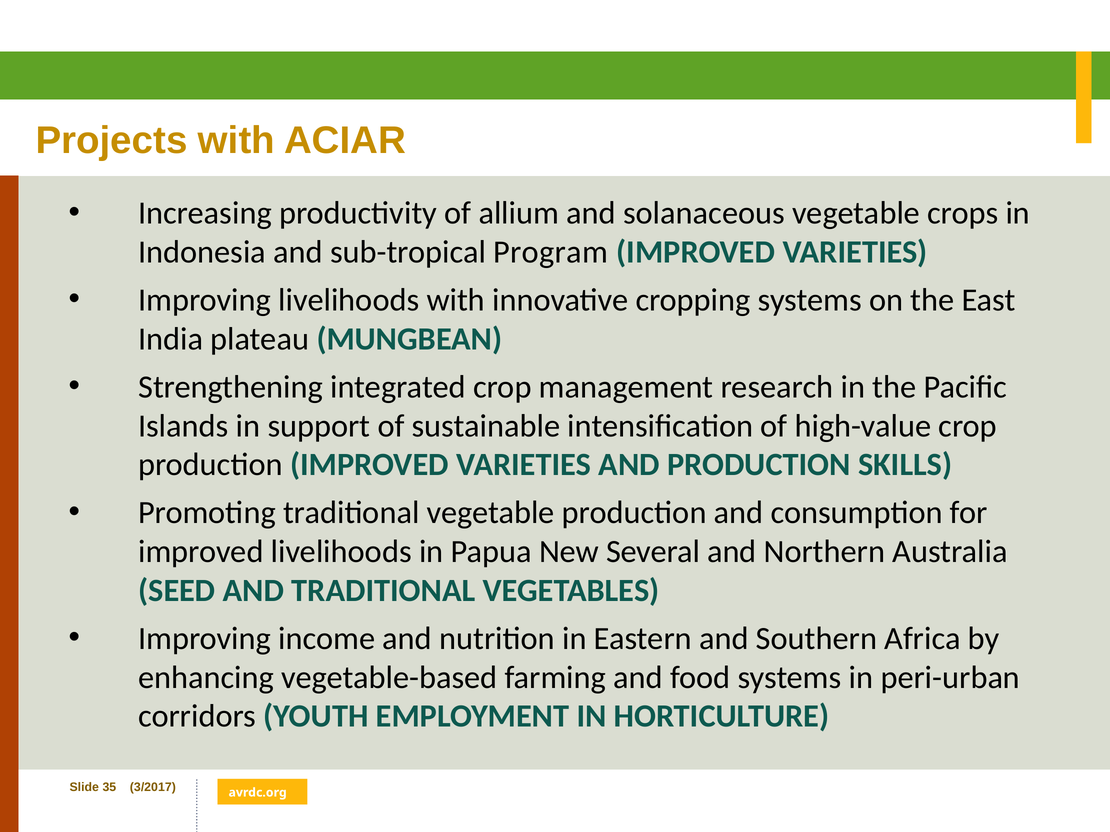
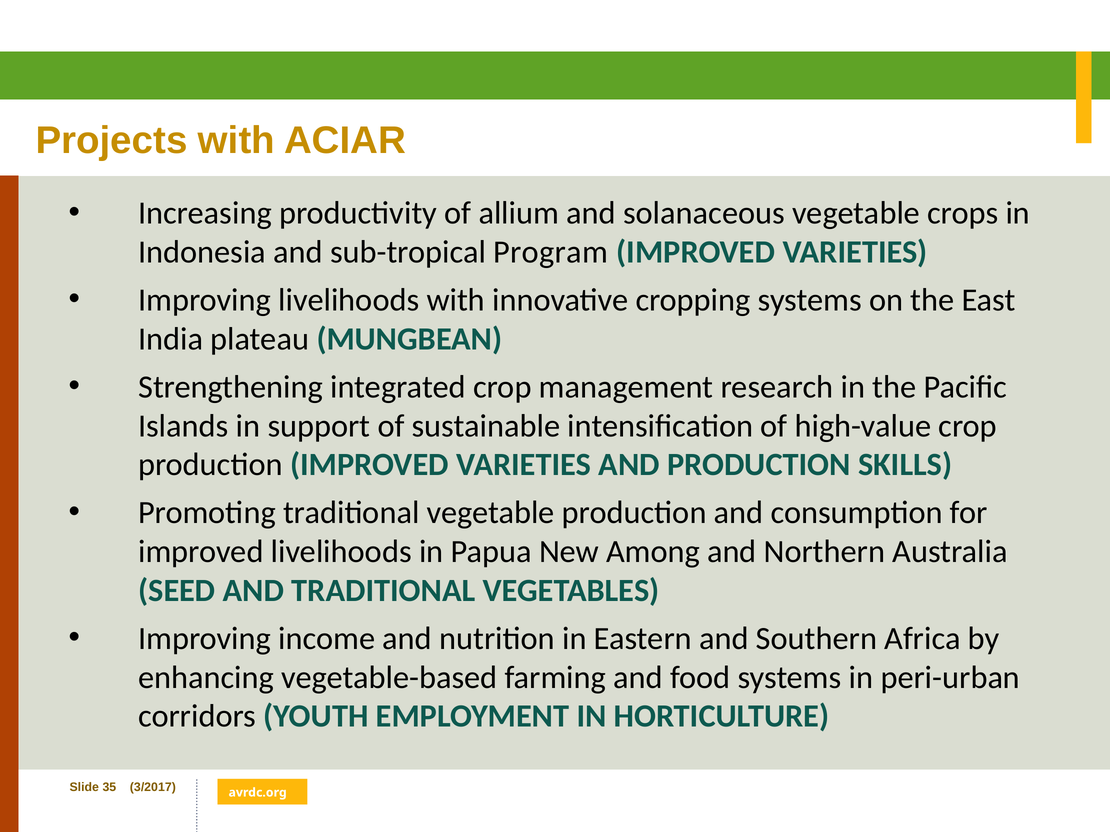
Several: Several -> Among (653, 552)
